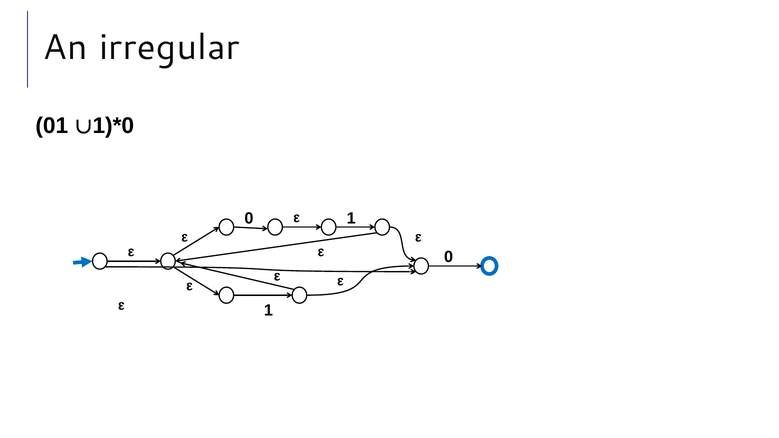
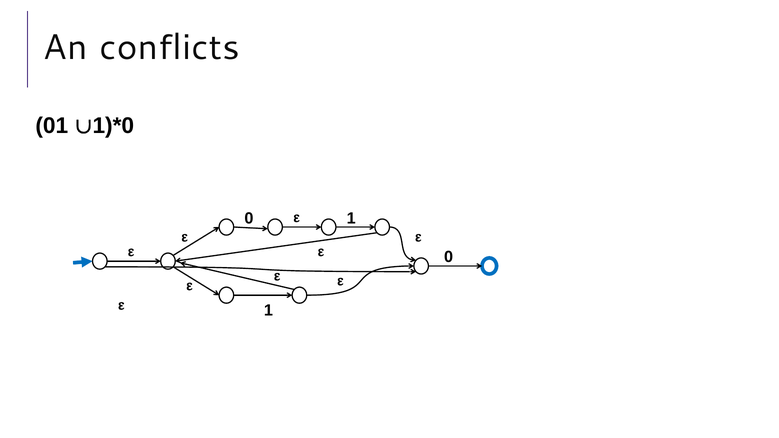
irregular: irregular -> conflicts (170, 48)
